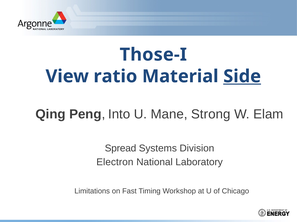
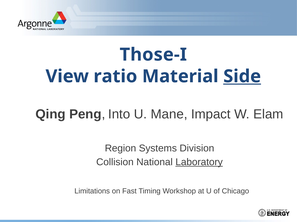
Strong: Strong -> Impact (211, 115)
Spread: Spread -> Region (120, 149)
Electron: Electron -> Collision (115, 163)
Laboratory underline: none -> present (199, 163)
